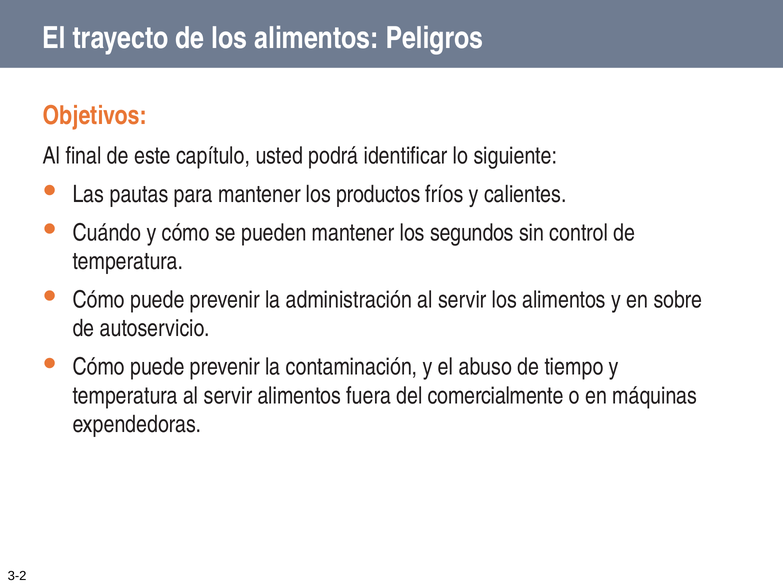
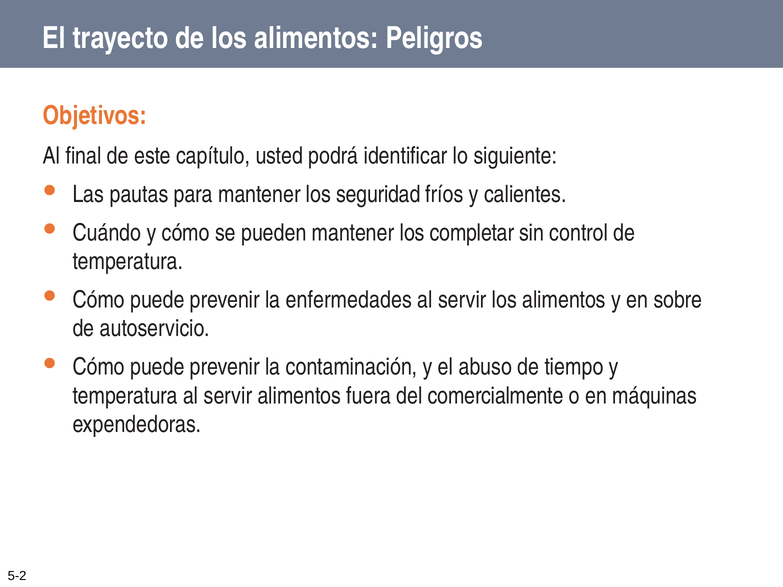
productos: productos -> seguridad (378, 194)
segundos: segundos -> completar (472, 233)
administración: administración -> enfermedades (349, 300)
3-2: 3-2 -> 5-2 (17, 576)
